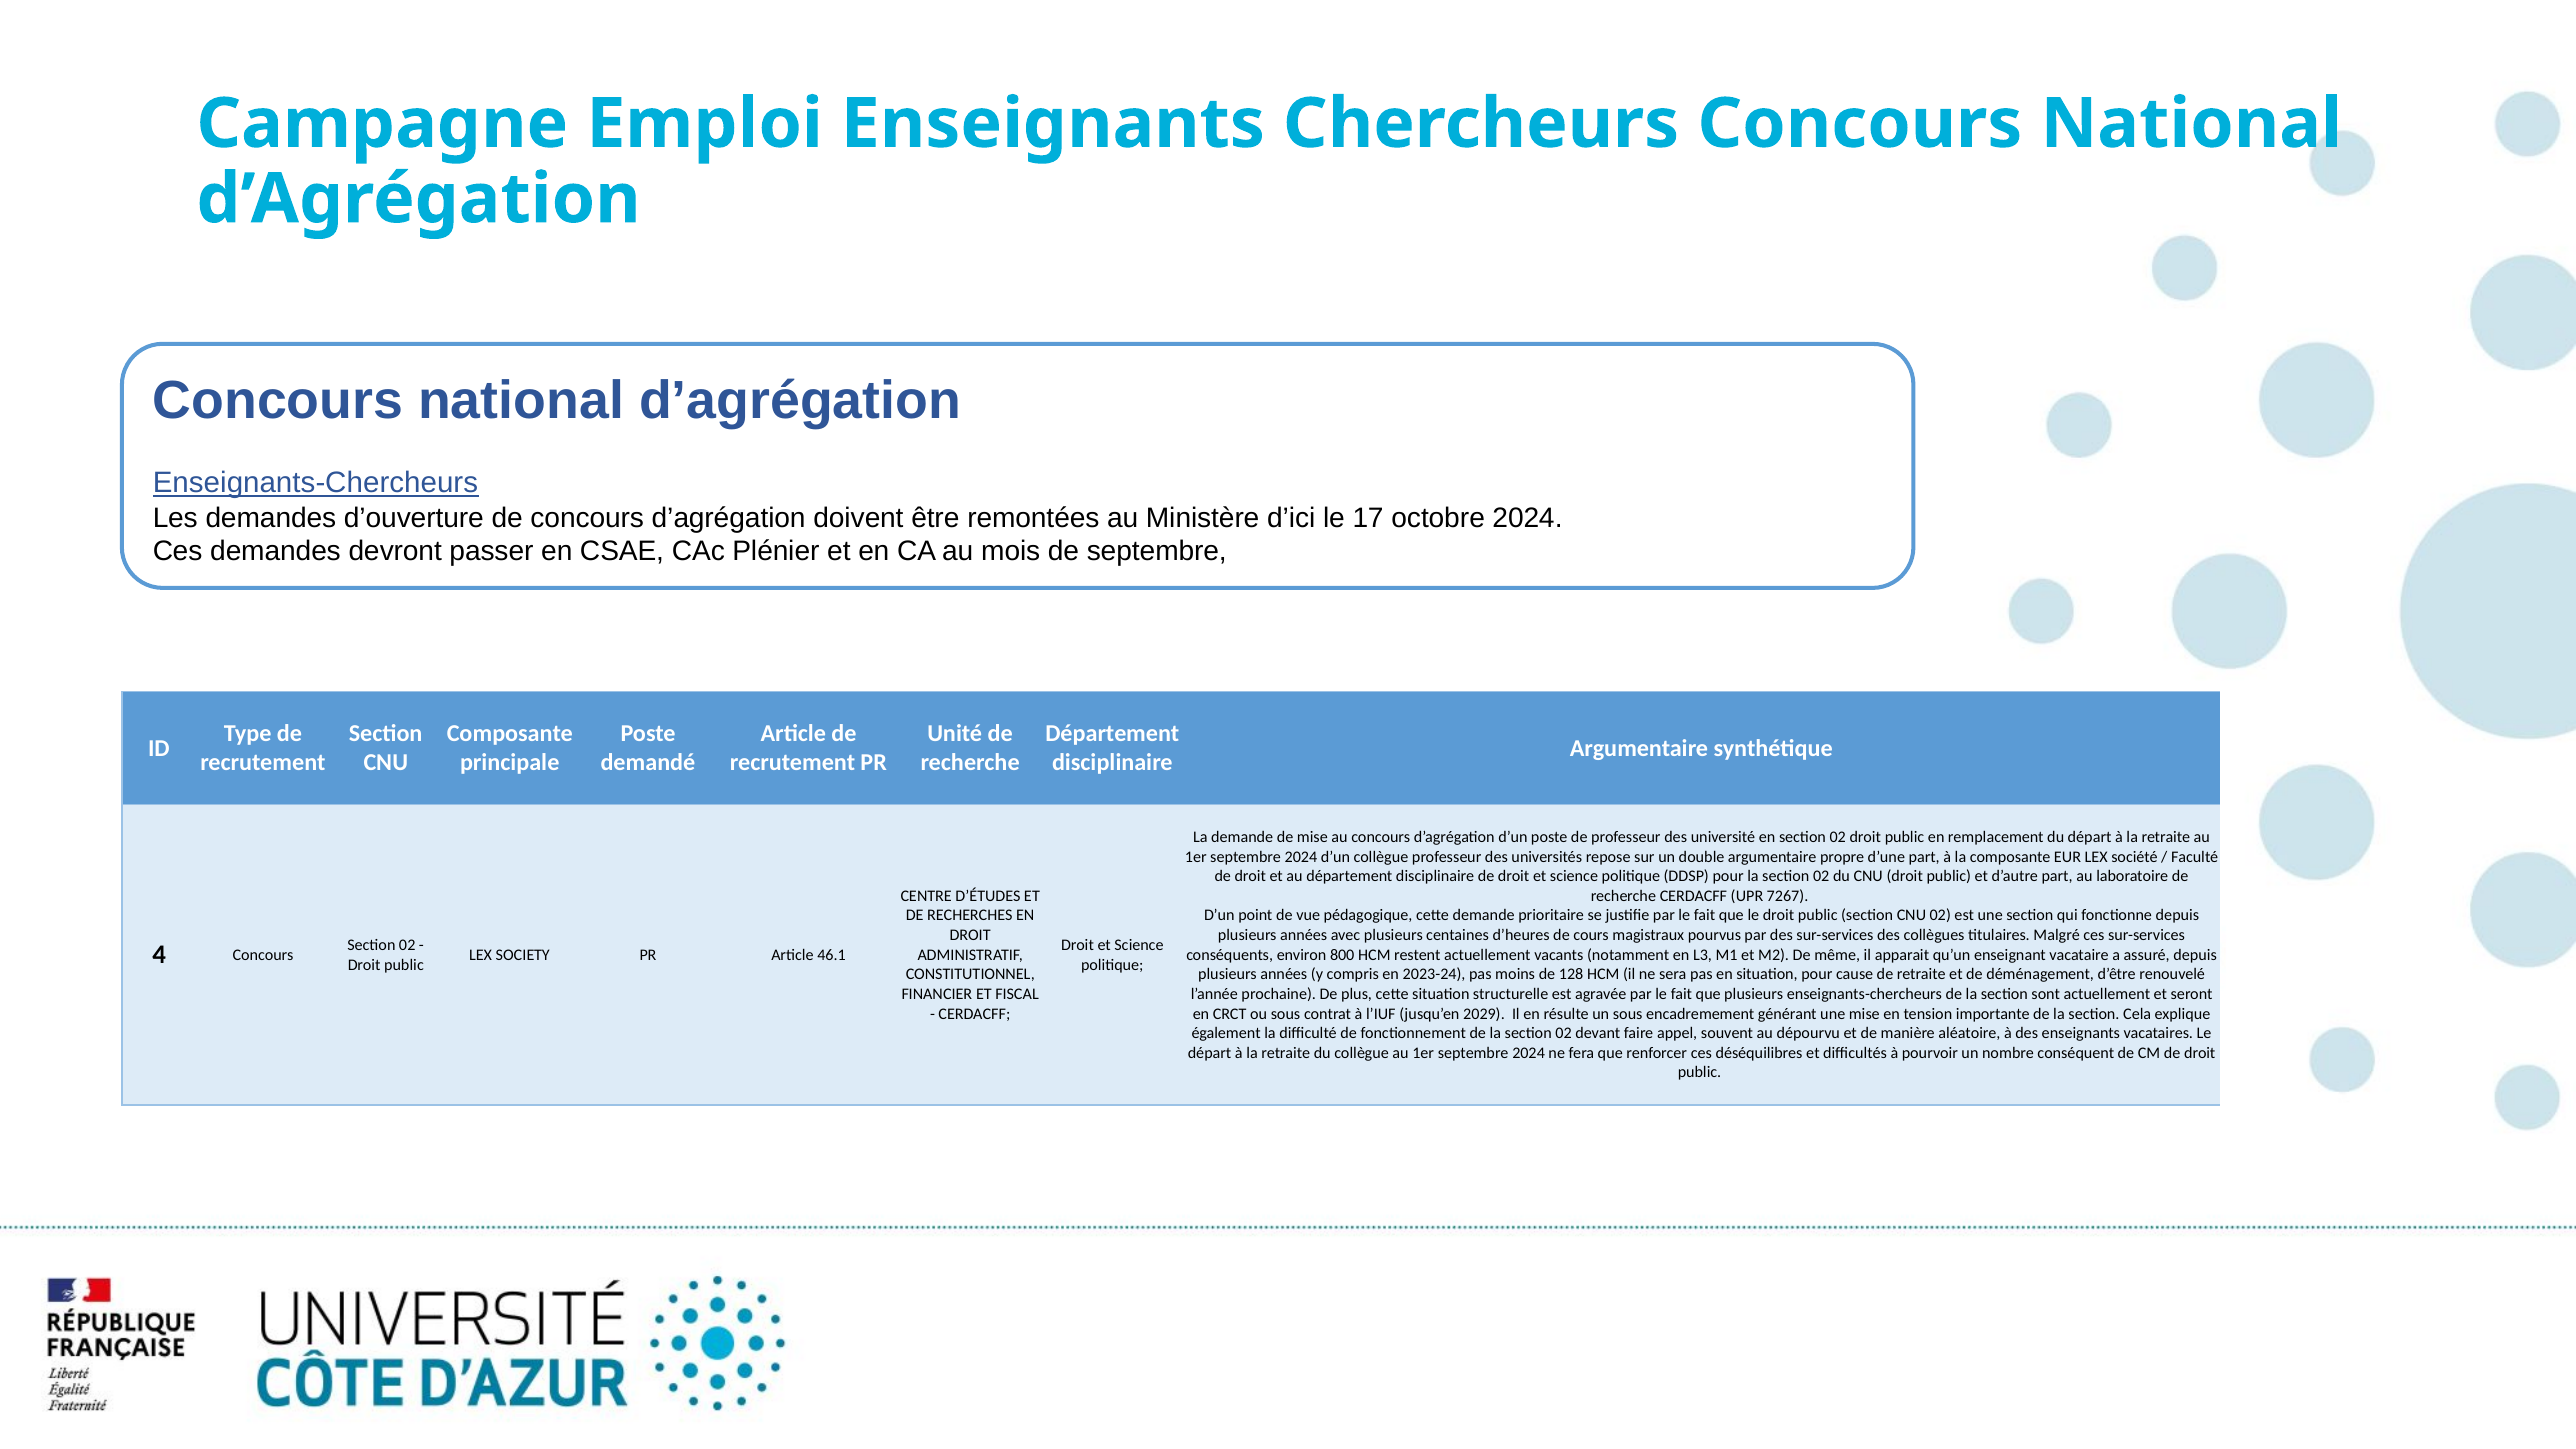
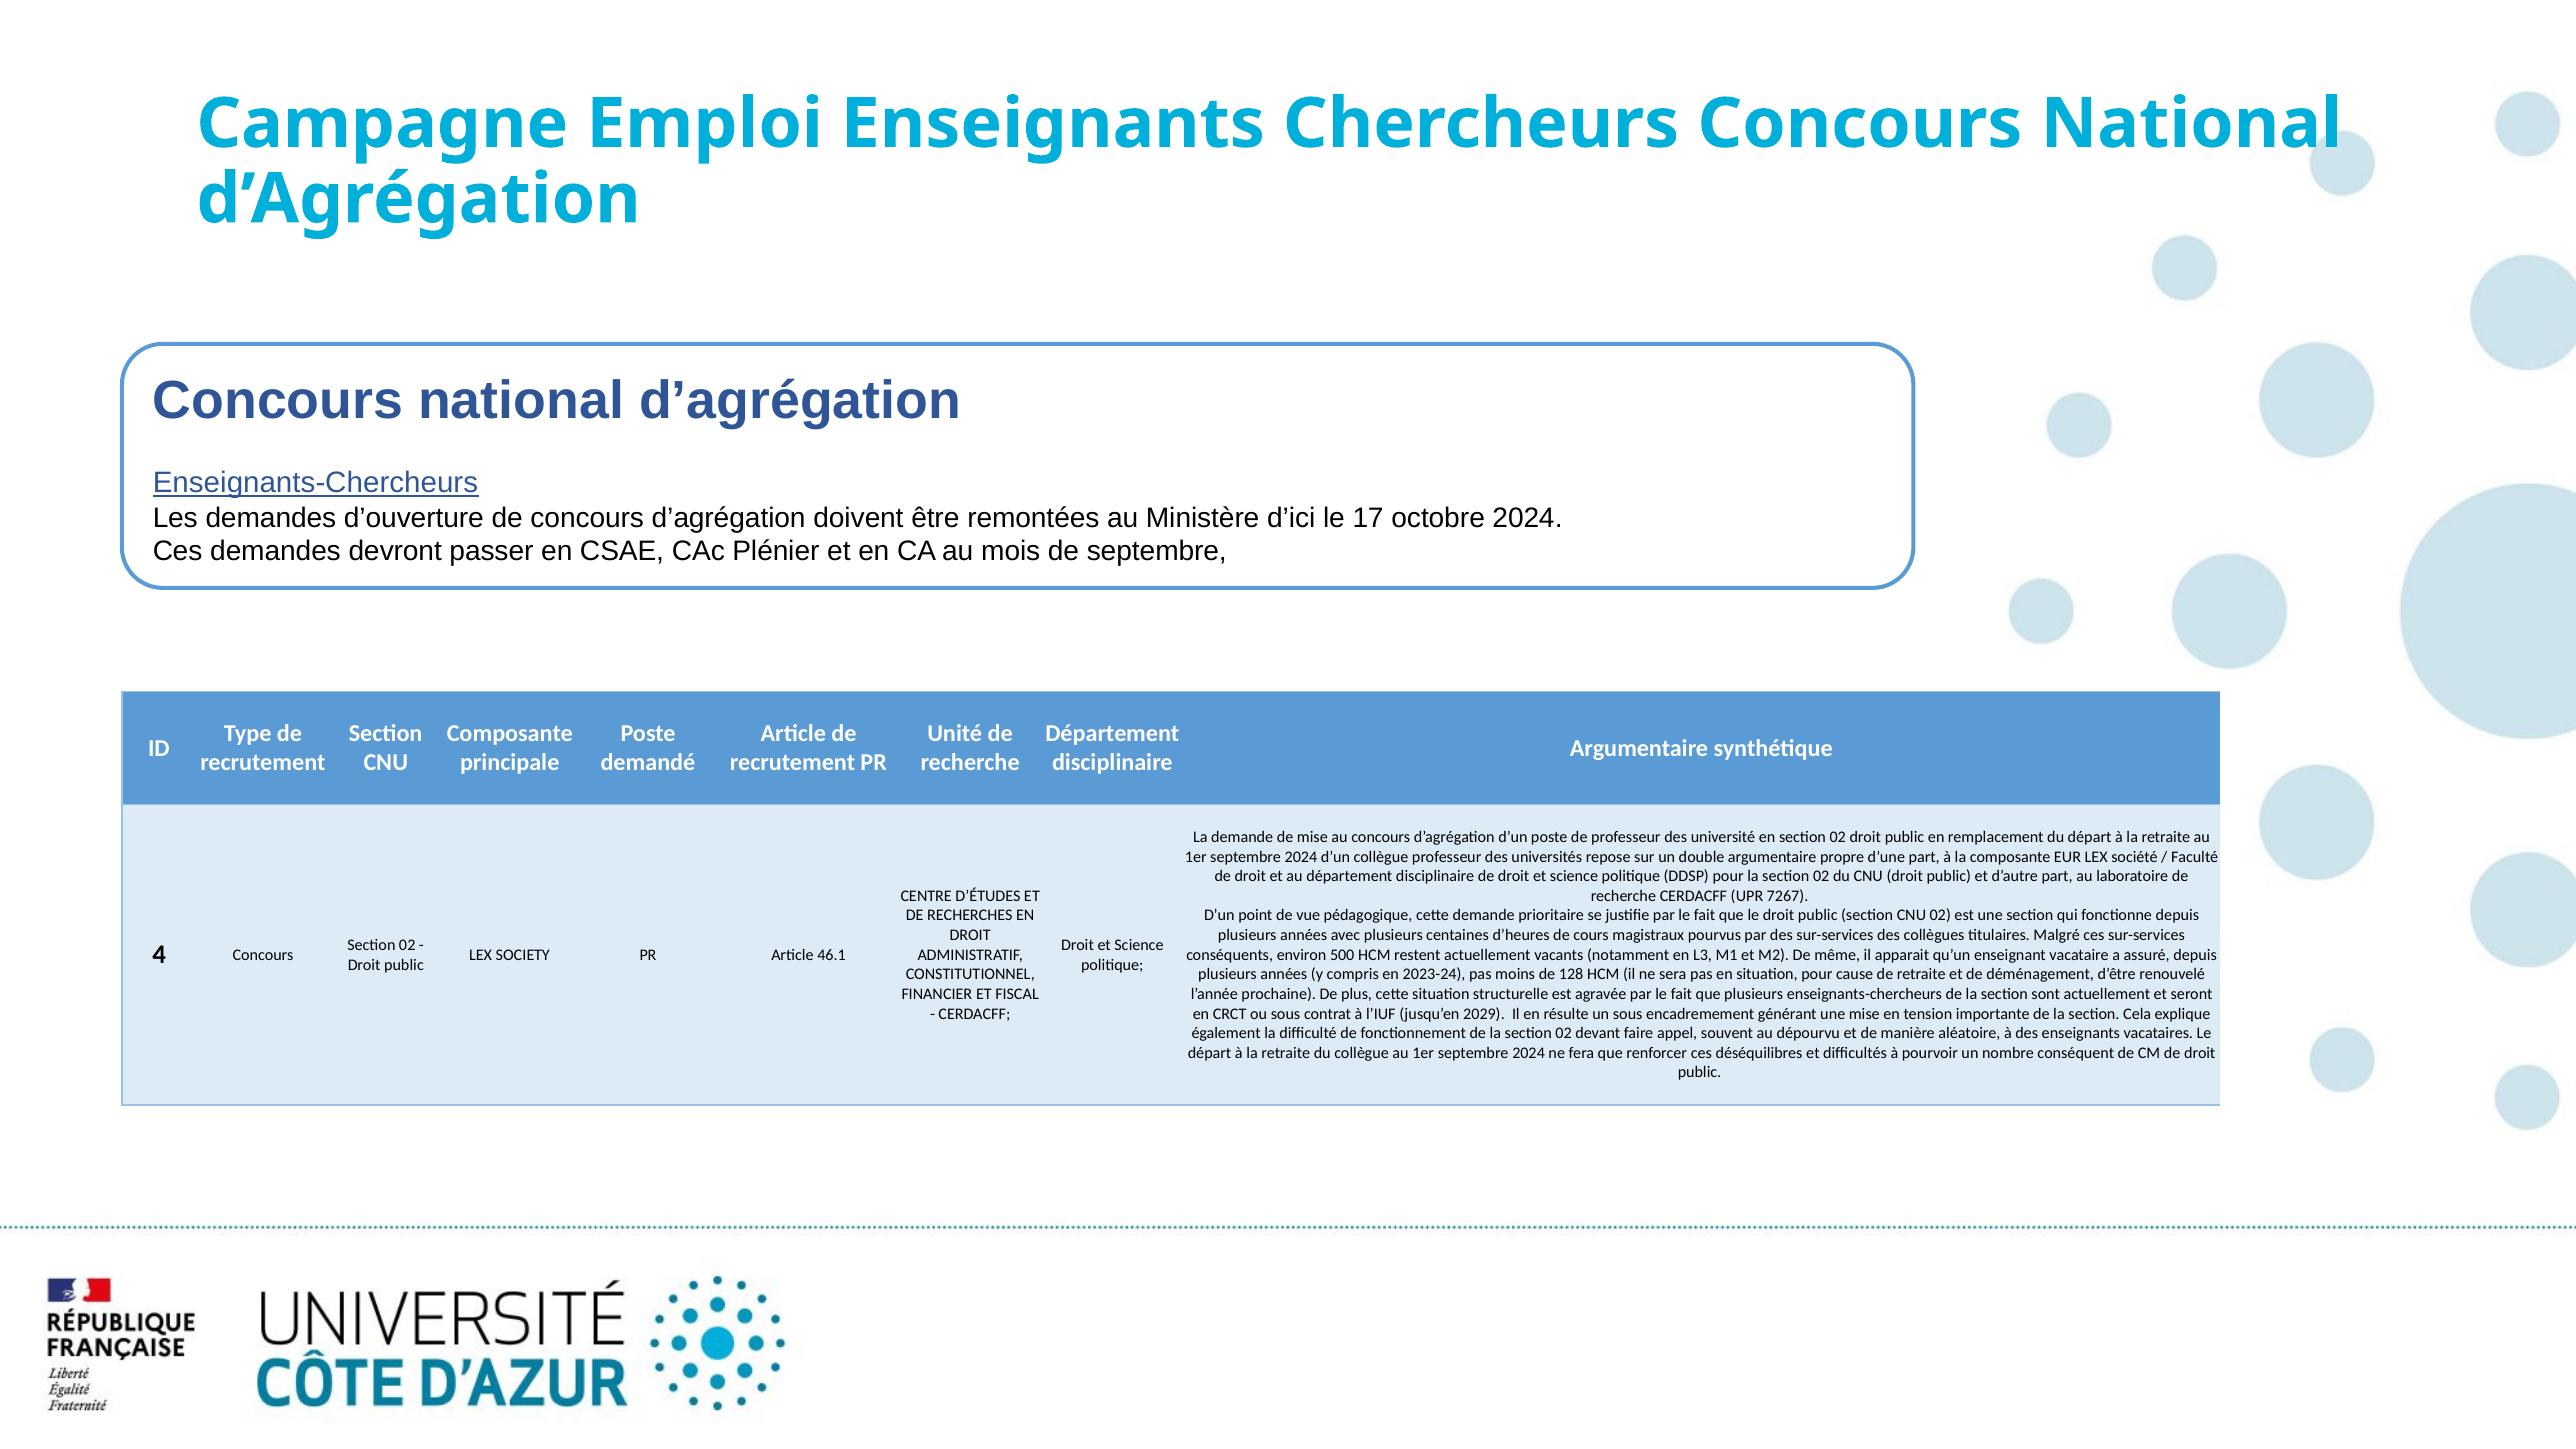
800: 800 -> 500 (1342, 955)
